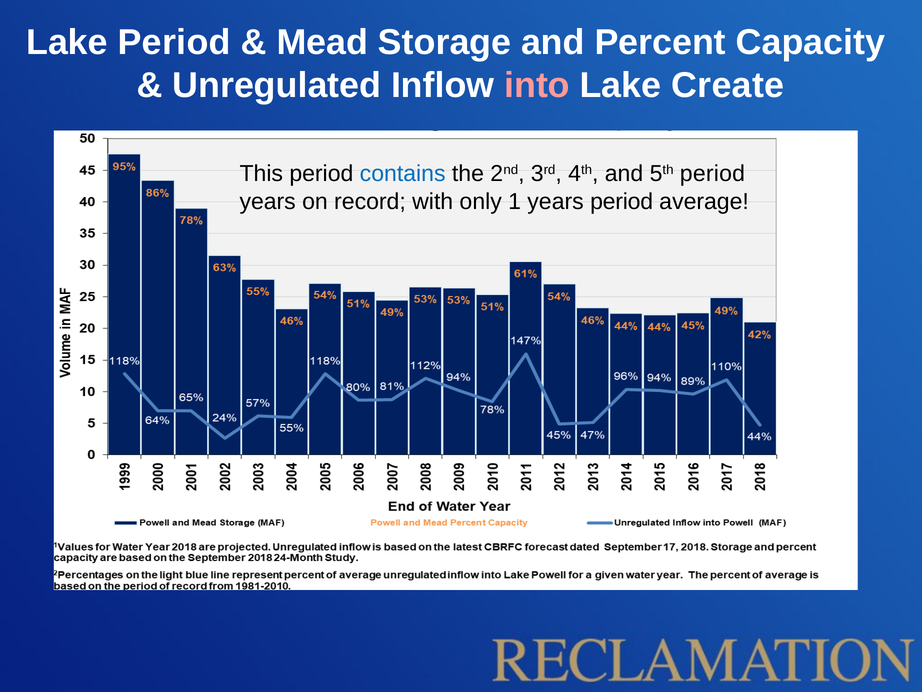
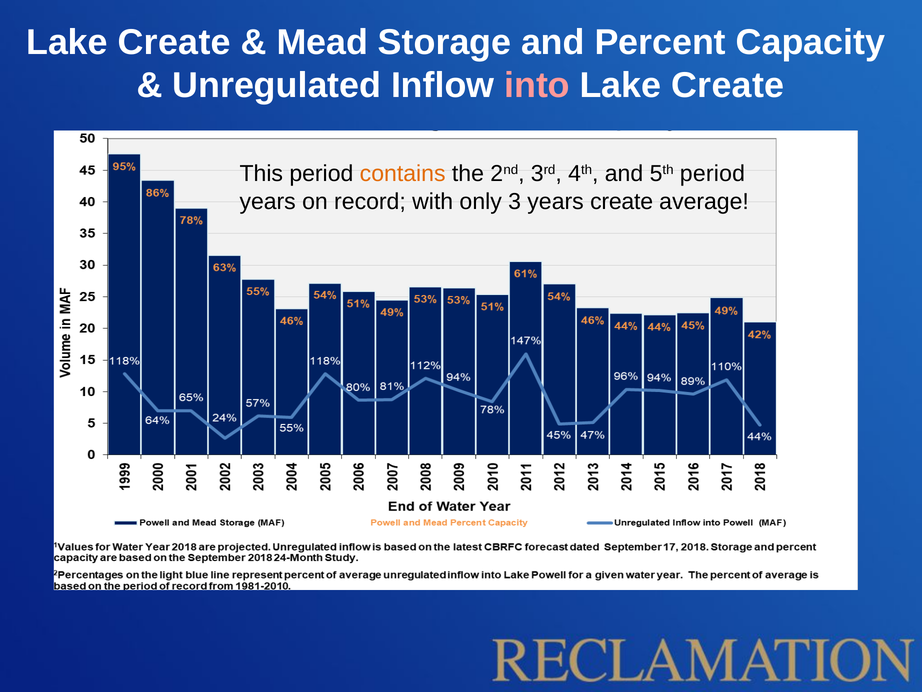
Period: Period -> Create (174, 42)
contains colour: blue -> orange (403, 174)
1: 1 -> 3 (515, 201)
years period: period -> create (622, 201)
